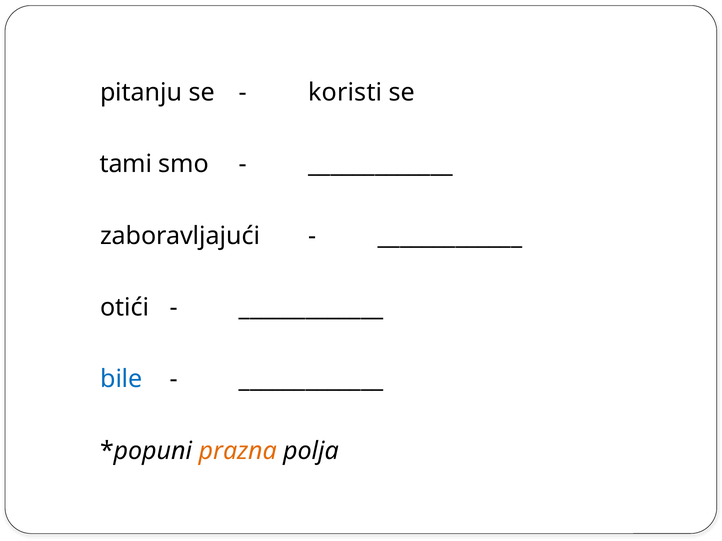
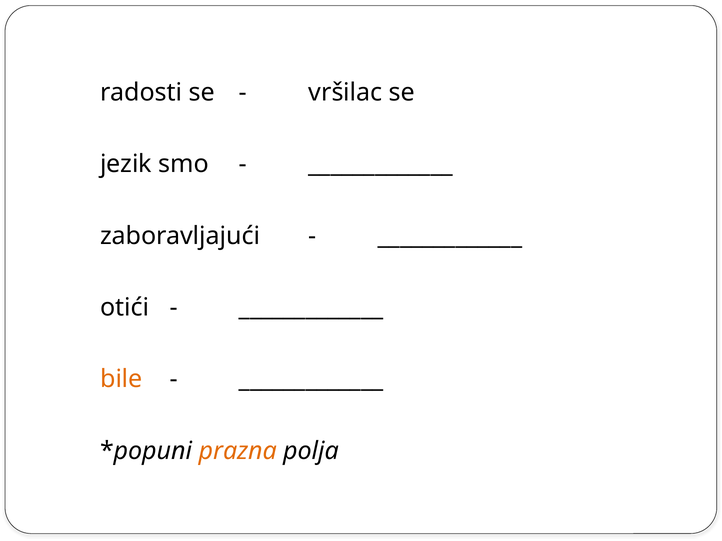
pitanju: pitanju -> radosti (141, 92)
koristi: koristi -> vršilac (345, 92)
tami: tami -> jezik (126, 164)
bile colour: blue -> orange (121, 380)
